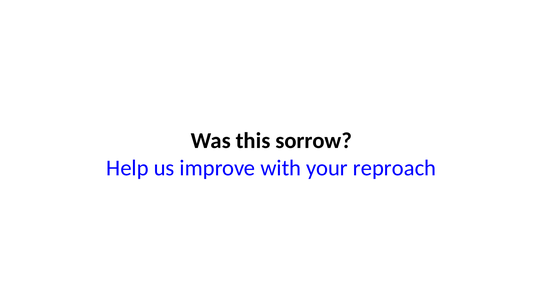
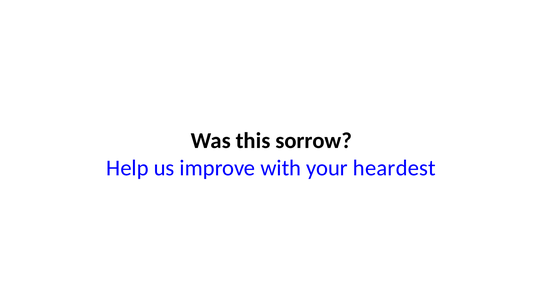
reproach: reproach -> heardest (394, 168)
